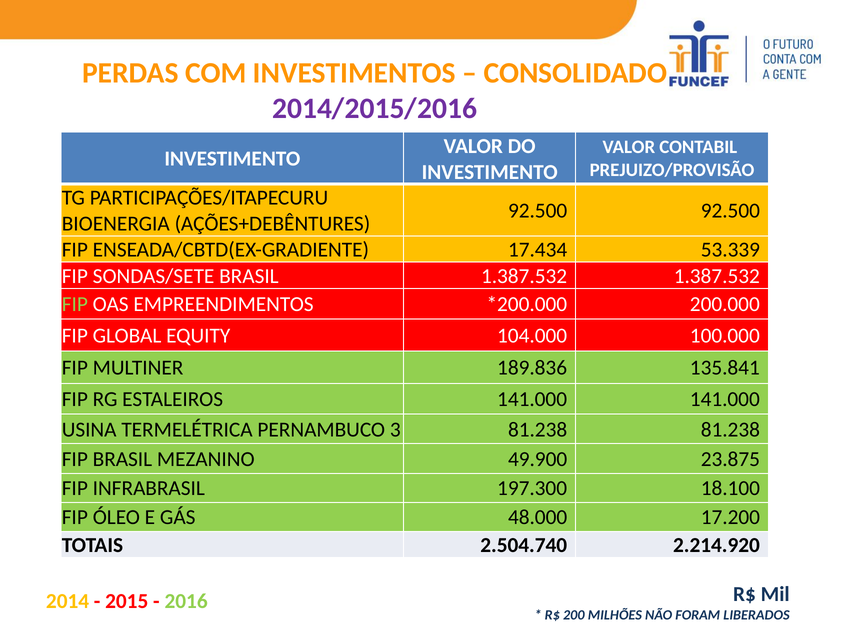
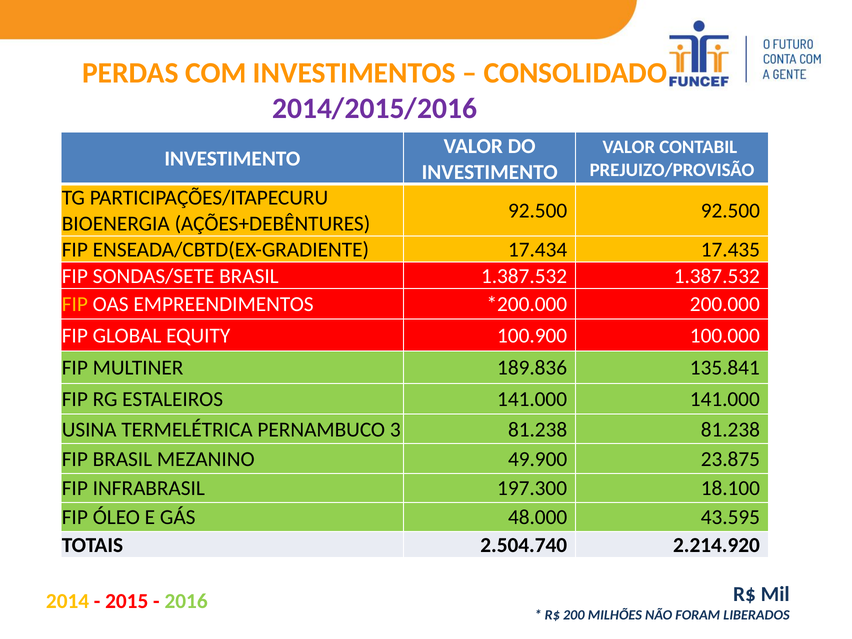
53.339: 53.339 -> 17.435 (730, 250)
FIP colour: light green -> yellow (75, 304)
104.000: 104.000 -> 100.900 (532, 336)
17.200: 17.200 -> 43.595 (730, 517)
